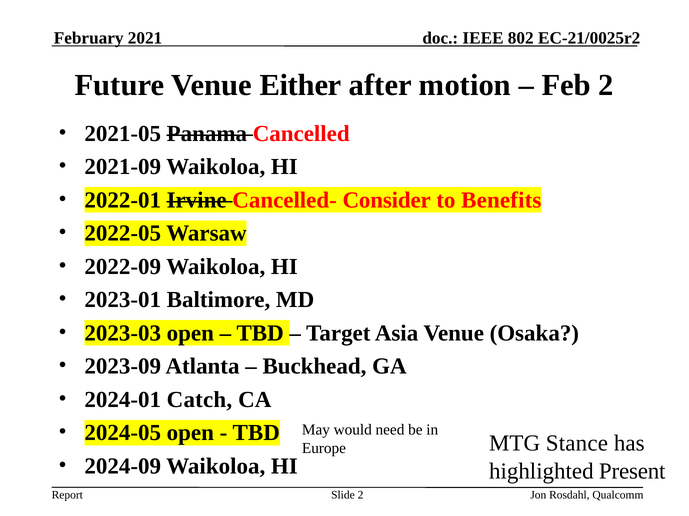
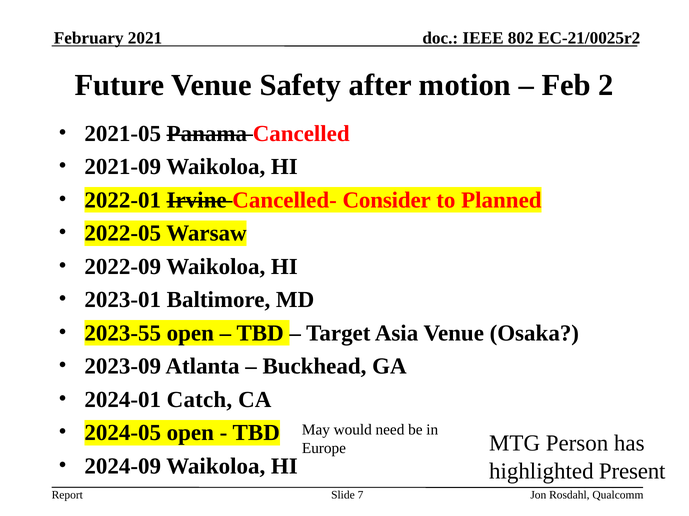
Either: Either -> Safety (300, 85)
Benefits: Benefits -> Planned (501, 200)
2023-03: 2023-03 -> 2023-55 (123, 334)
Stance: Stance -> Person (577, 444)
Slide 2: 2 -> 7 (360, 496)
